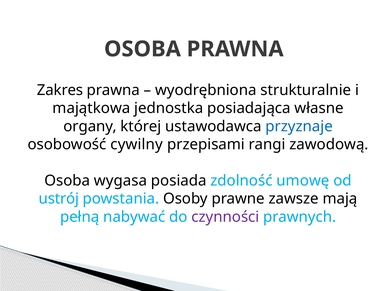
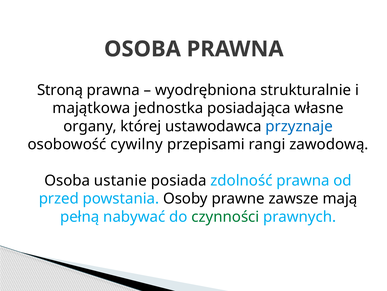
Zakres: Zakres -> Stroną (60, 90)
wygasa: wygasa -> ustanie (120, 180)
zdolność umowę: umowę -> prawna (303, 180)
ustrój: ustrój -> przed (59, 198)
czynności colour: purple -> green (225, 216)
